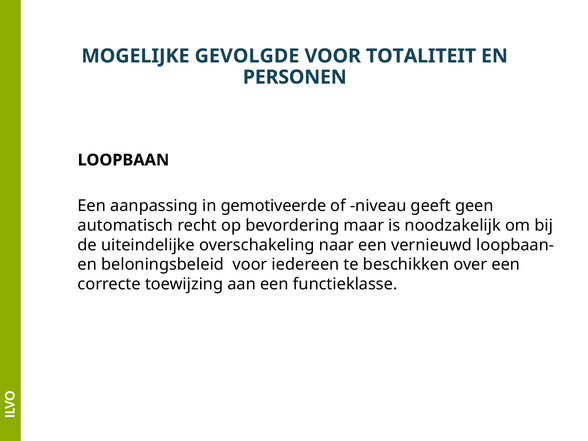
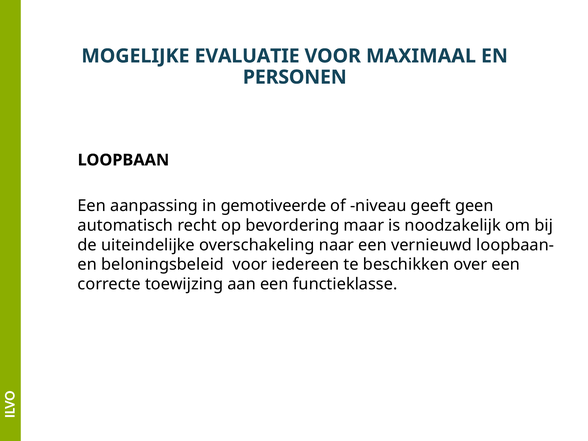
GEVOLGDE: GEVOLGDE -> EVALUATIE (247, 56)
TOTALITEIT: TOTALITEIT -> MAXIMAAL (421, 56)
